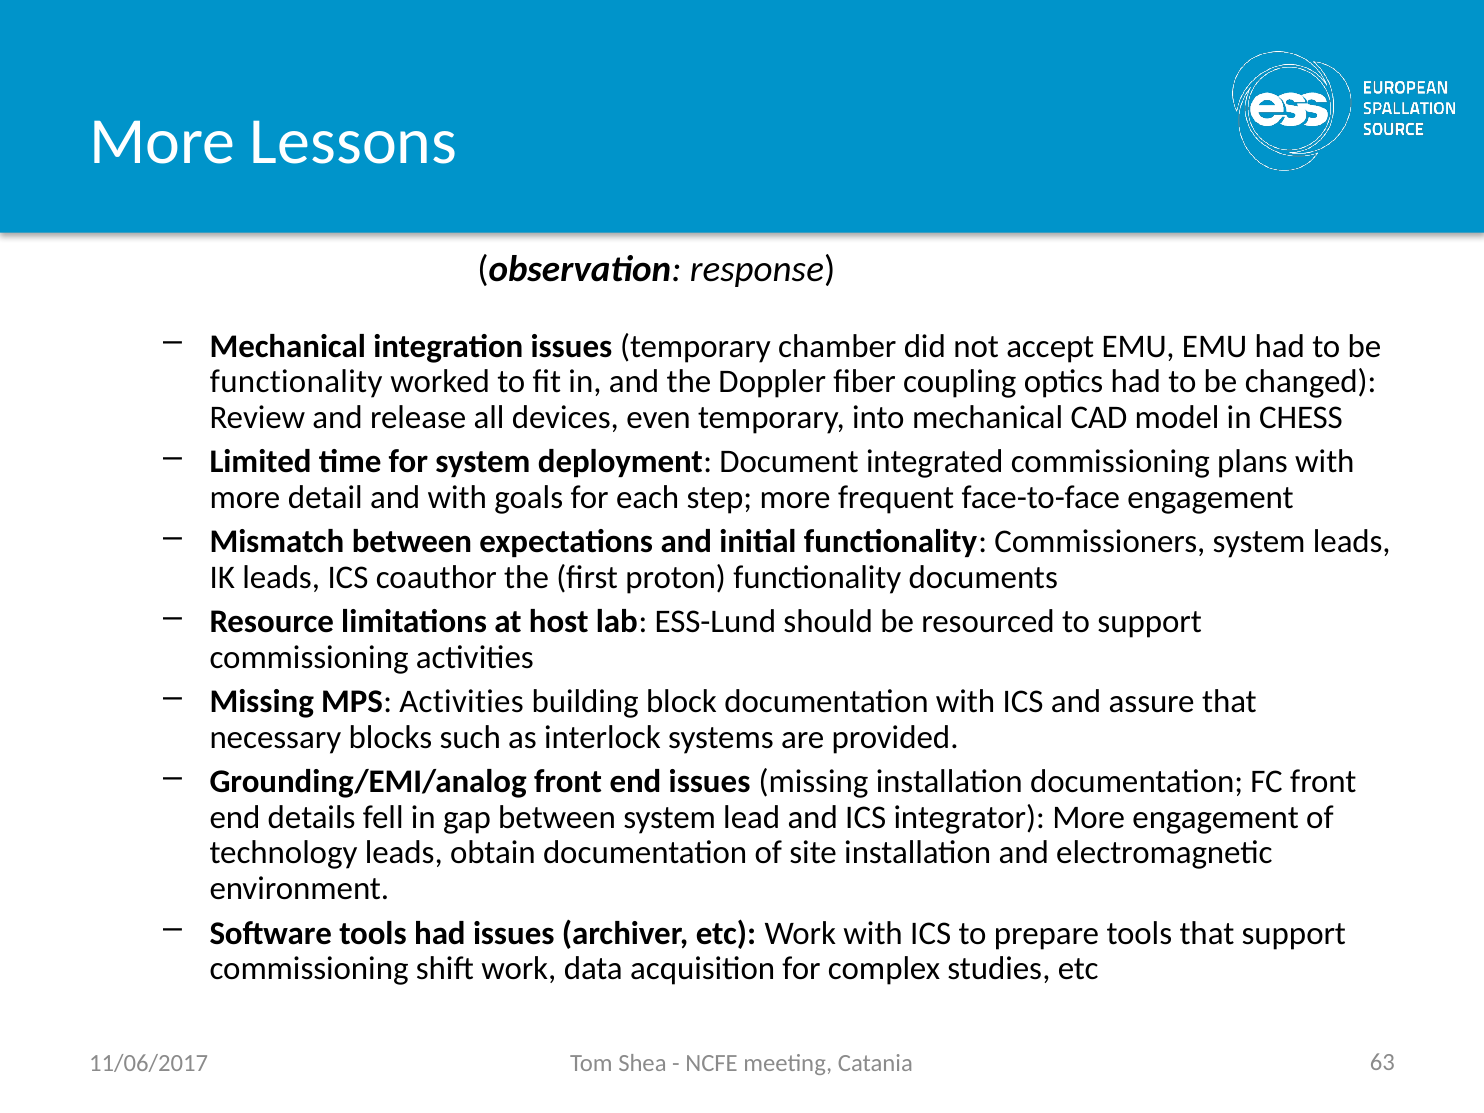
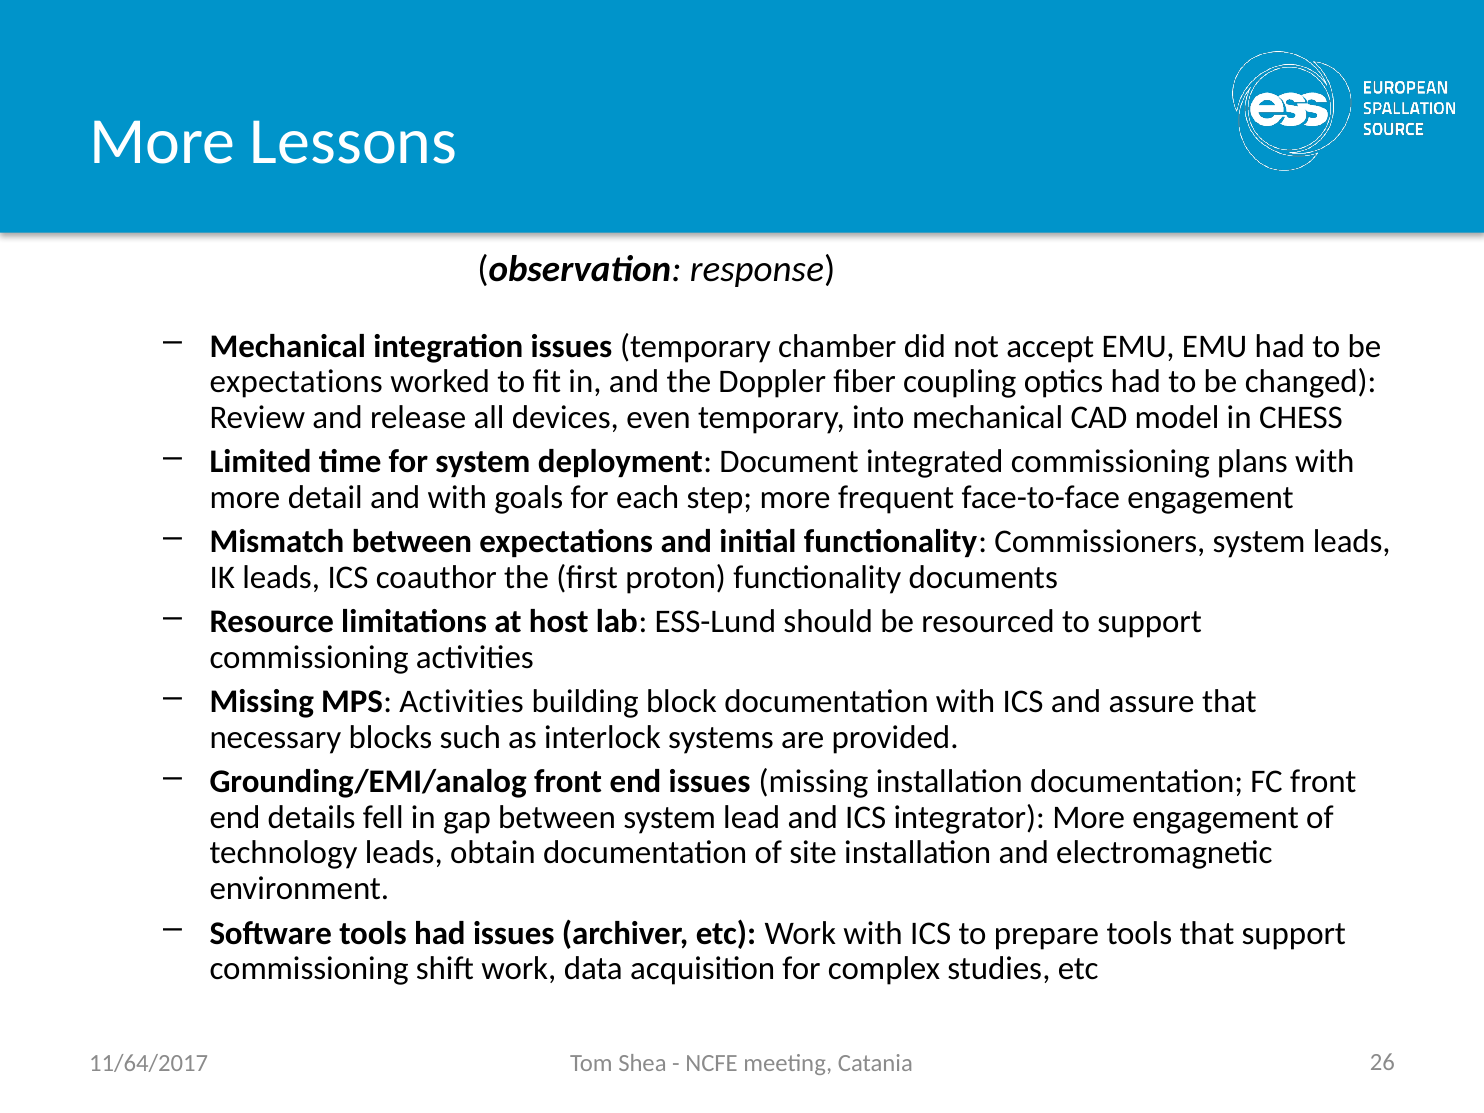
functionality: functionality -> expectations (296, 382)
11/06/2017: 11/06/2017 -> 11/64/2017 (149, 1063)
63: 63 -> 26 (1382, 1063)
